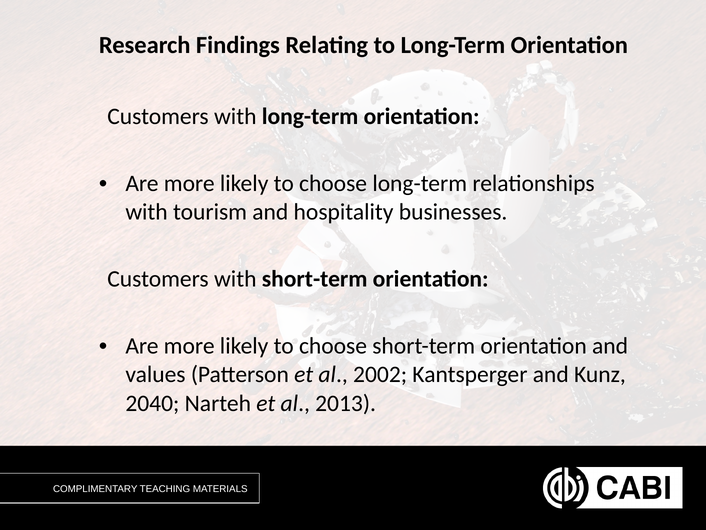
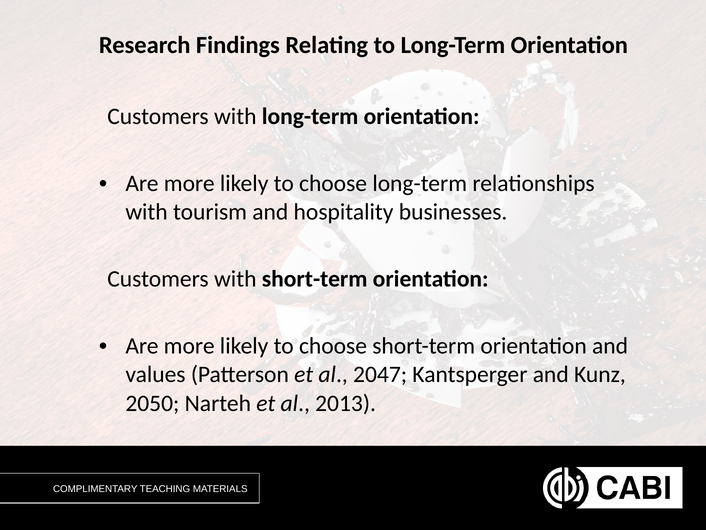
2002: 2002 -> 2047 (380, 374)
2040: 2040 -> 2050 (152, 403)
